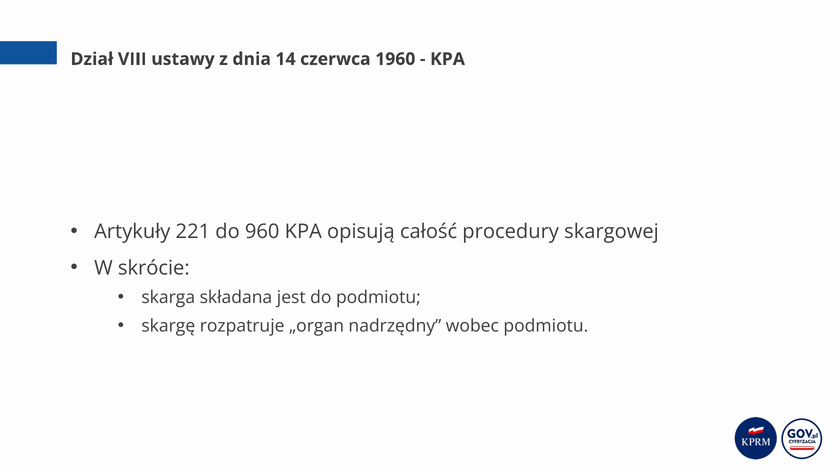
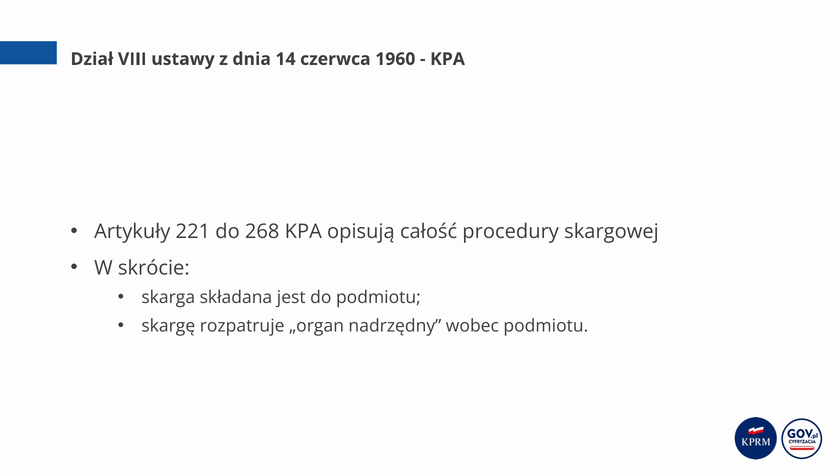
960: 960 -> 268 (262, 231)
